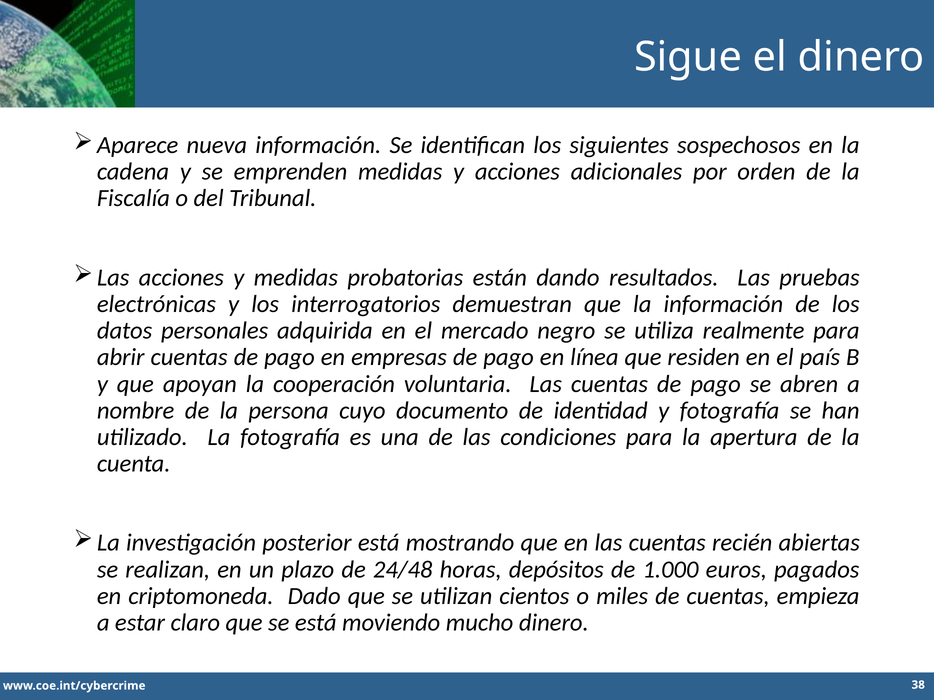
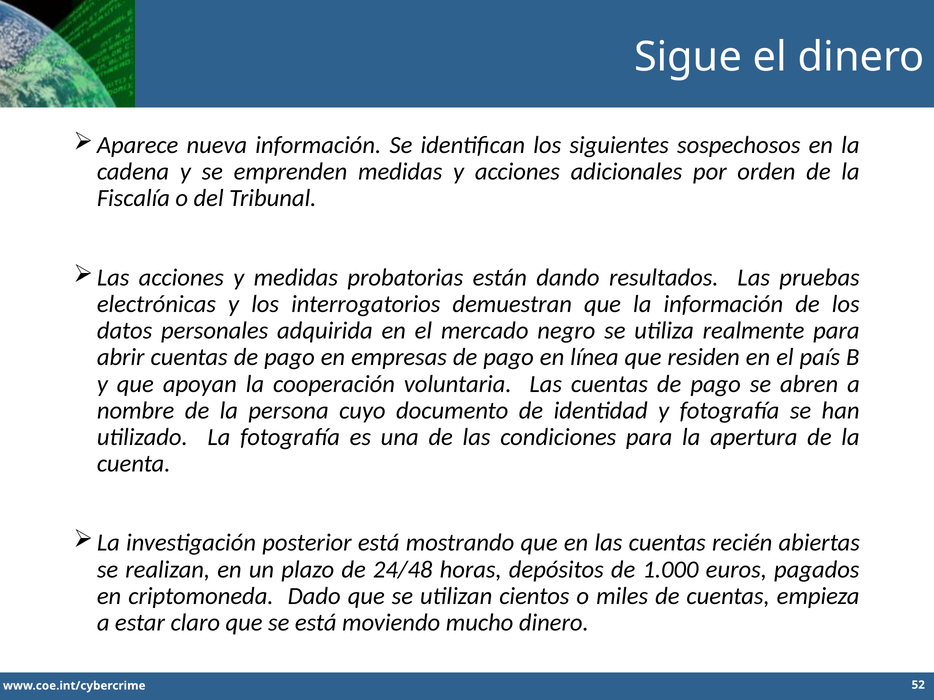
38: 38 -> 52 (918, 685)
